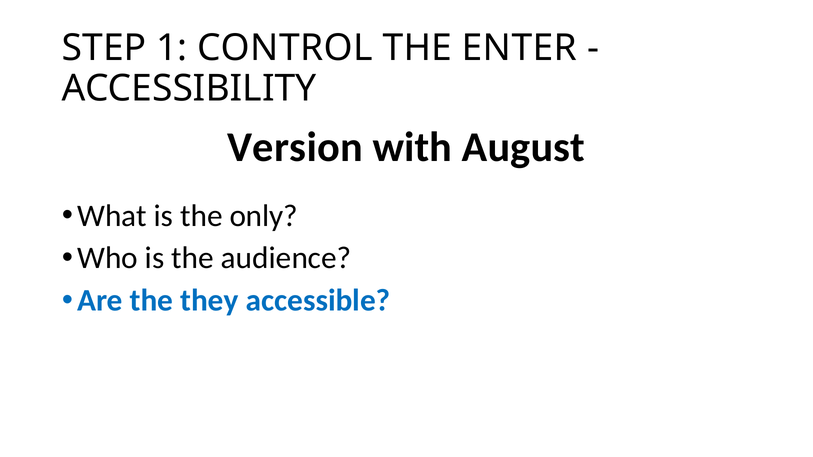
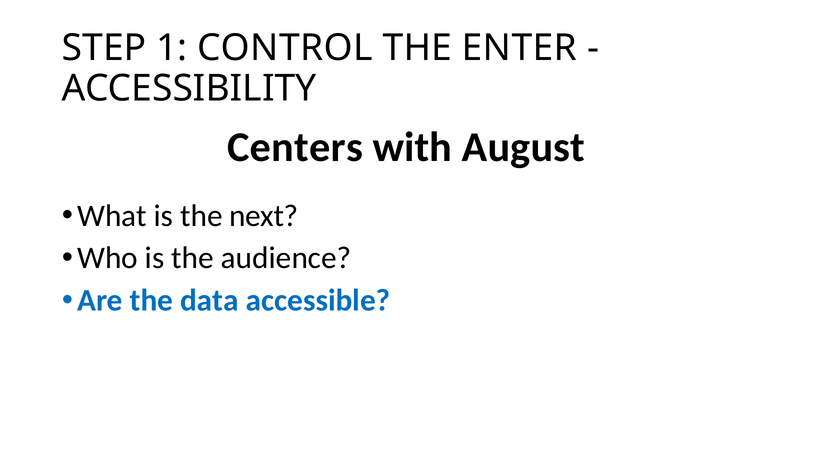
Version: Version -> Centers (295, 147)
only: only -> next (264, 216)
they: they -> data (209, 301)
